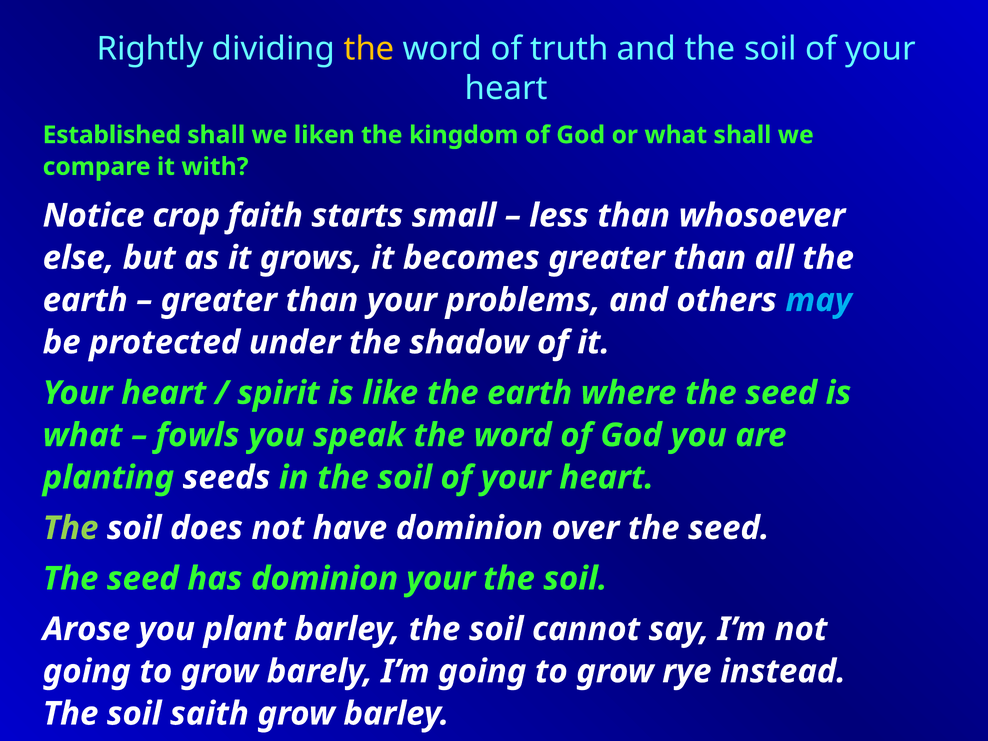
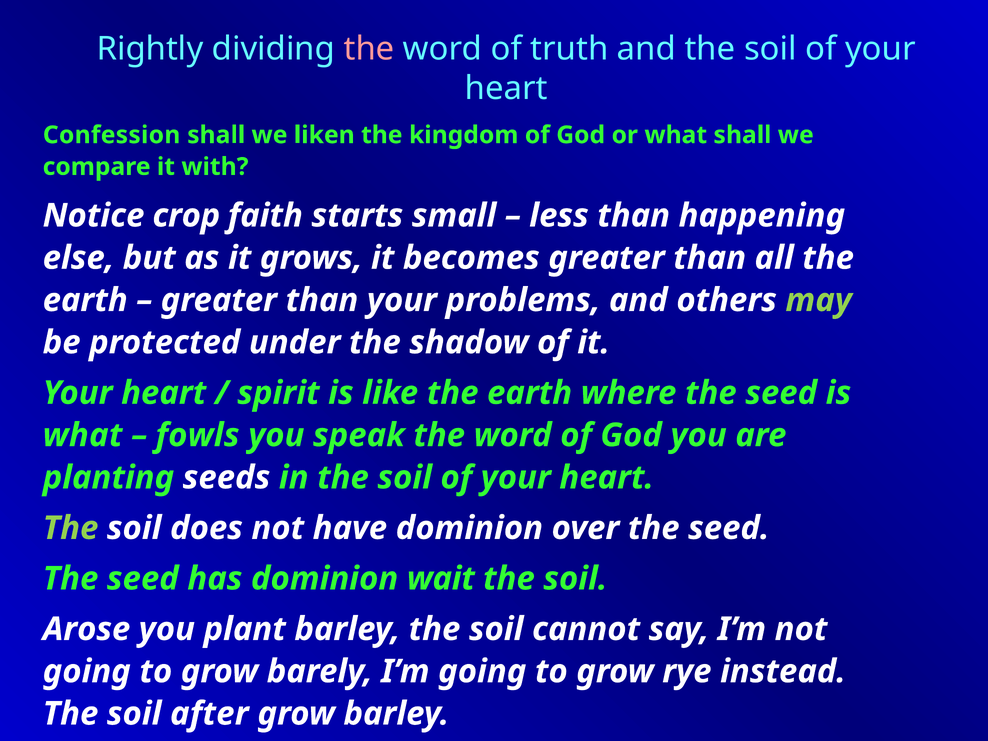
the colour: yellow -> pink (369, 49)
Established: Established -> Confession (112, 135)
whosoever: whosoever -> happening (762, 216)
may colour: light blue -> light green (819, 300)
dominion your: your -> wait (441, 579)
saith: saith -> after (209, 714)
